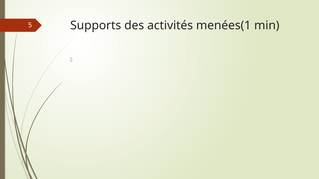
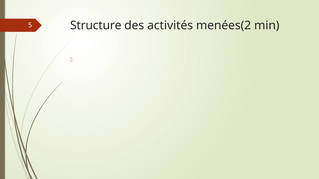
Supports: Supports -> Structure (96, 26)
menées(1: menées(1 -> menées(2 (224, 26)
